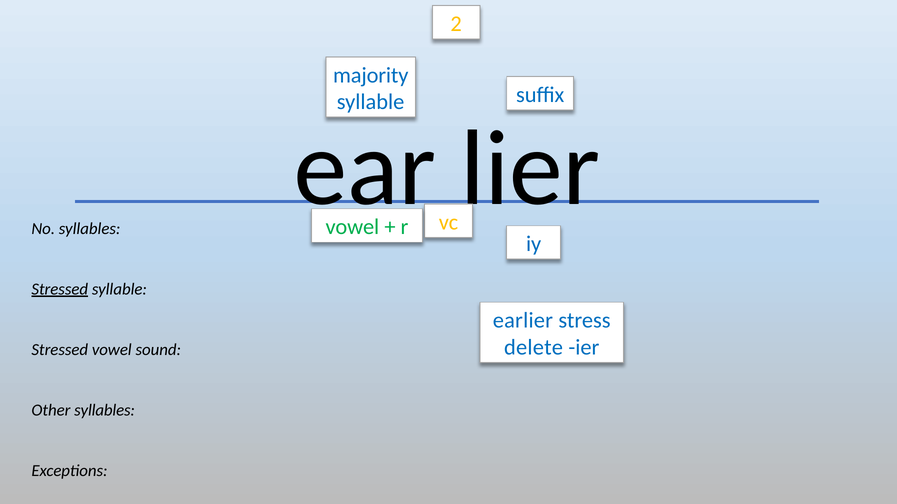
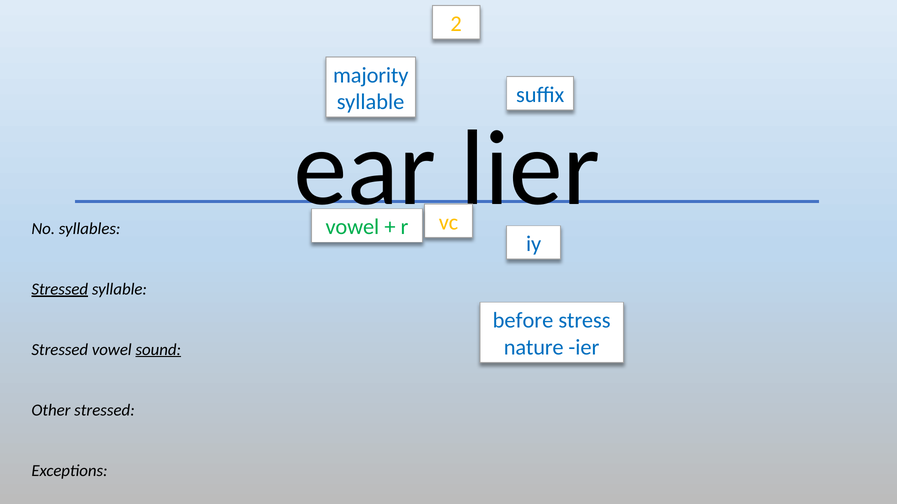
earlier: earlier -> before (523, 321)
delete: delete -> nature (534, 348)
sound underline: none -> present (158, 350)
Other syllables: syllables -> stressed (104, 410)
